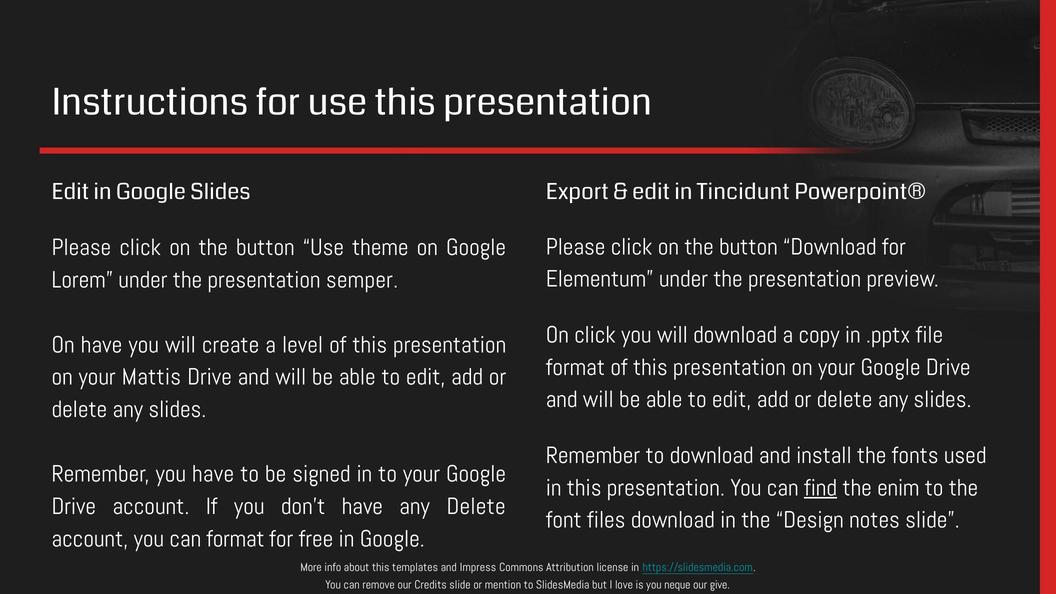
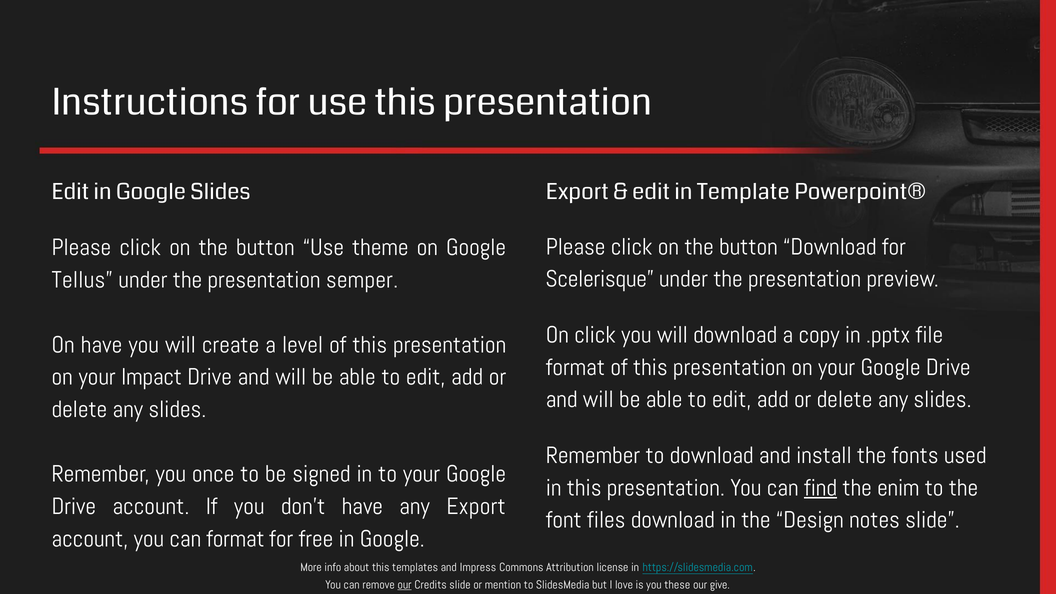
Tincidunt: Tincidunt -> Template (743, 192)
Elementum: Elementum -> Scelerisque (600, 279)
Lorem: Lorem -> Tellus (82, 280)
Mattis: Mattis -> Impact (152, 377)
you have: have -> once (213, 474)
any Delete: Delete -> Export (476, 507)
our underline: none -> present (405, 585)
neque: neque -> these (677, 585)
